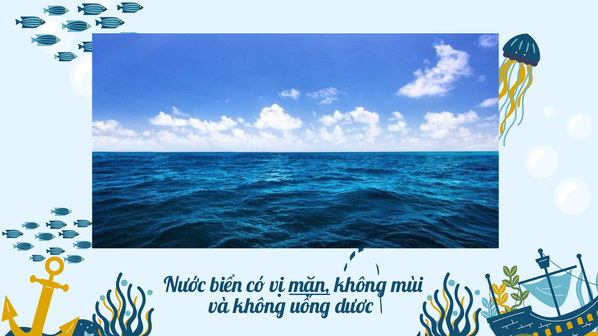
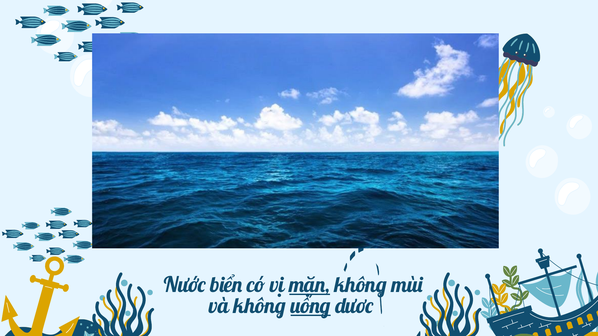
uống underline: none -> present (311, 307)
